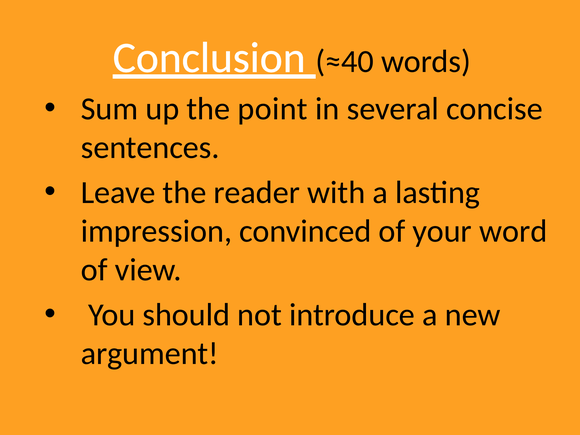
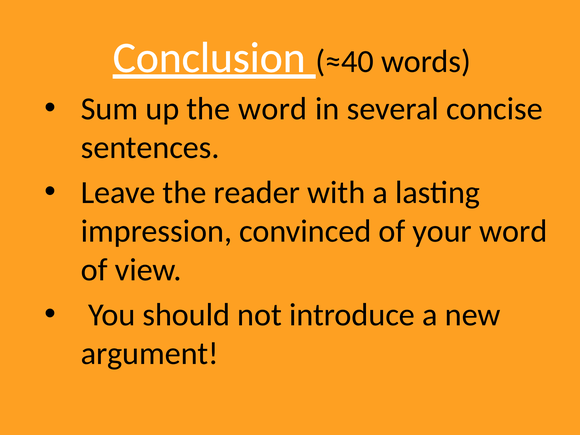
the point: point -> word (273, 109)
